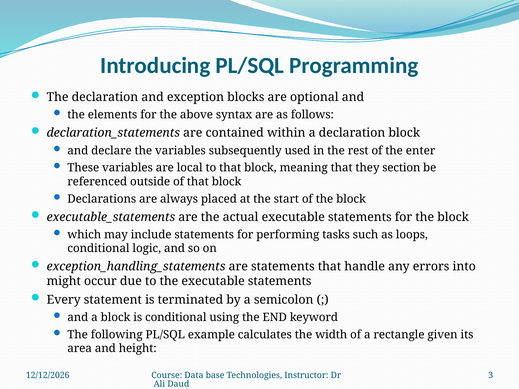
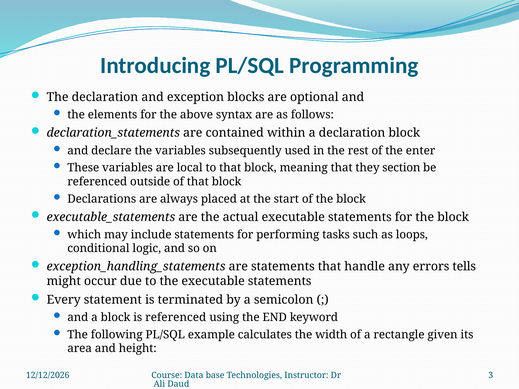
into: into -> tells (464, 267)
is conditional: conditional -> referenced (176, 318)
